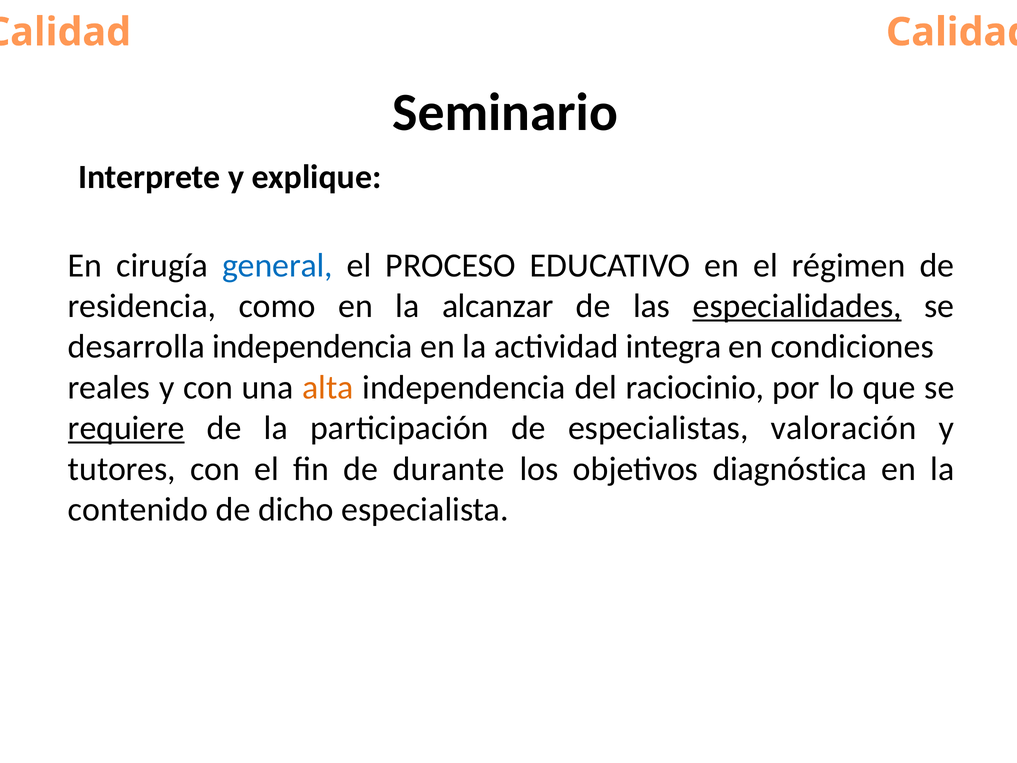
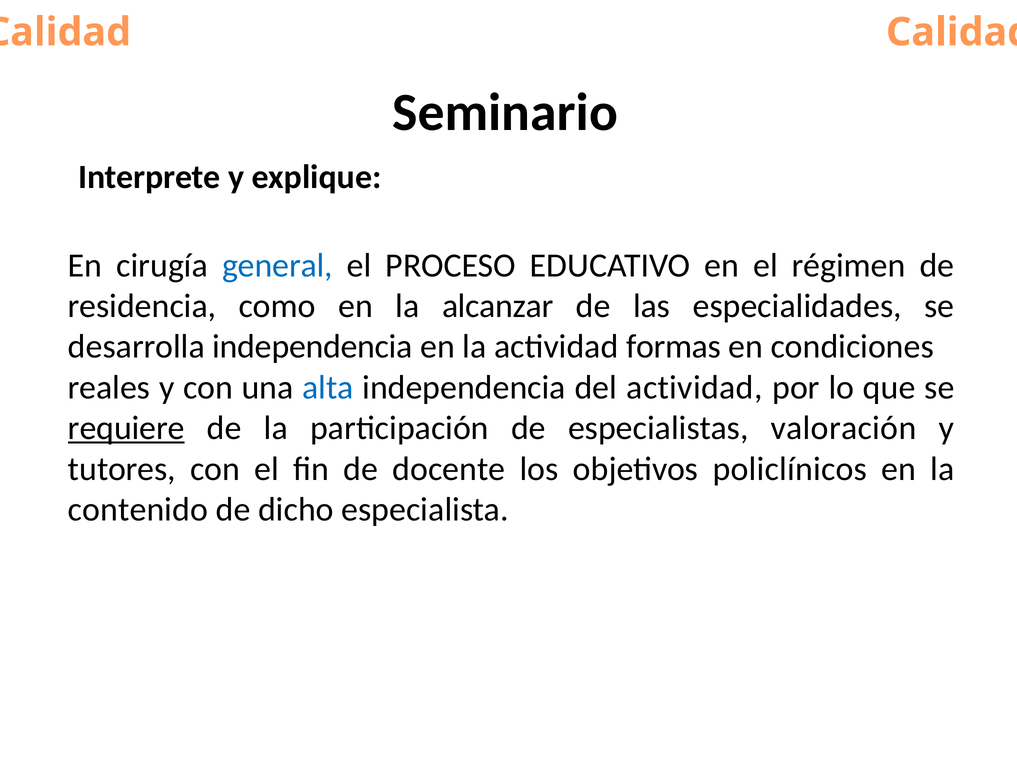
especialidades underline: present -> none (797, 306)
integra: integra -> formas (674, 347)
alta colour: orange -> blue (328, 387)
del raciocinio: raciocinio -> actividad (694, 387)
durante: durante -> docente (449, 469)
diagnóstica: diagnóstica -> policlínicos (790, 469)
